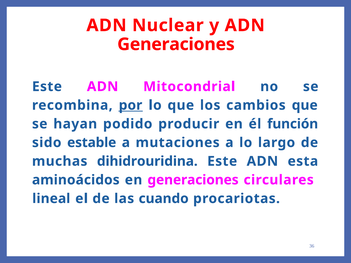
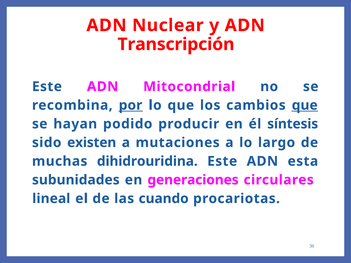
Generaciones: Generaciones -> Transcripción (176, 44)
que underline: none -> present (305, 105)
función: función -> síntesis (293, 124)
estable: estable -> existen (92, 143)
aminoácidos: aminoácidos -> subunidades (76, 180)
